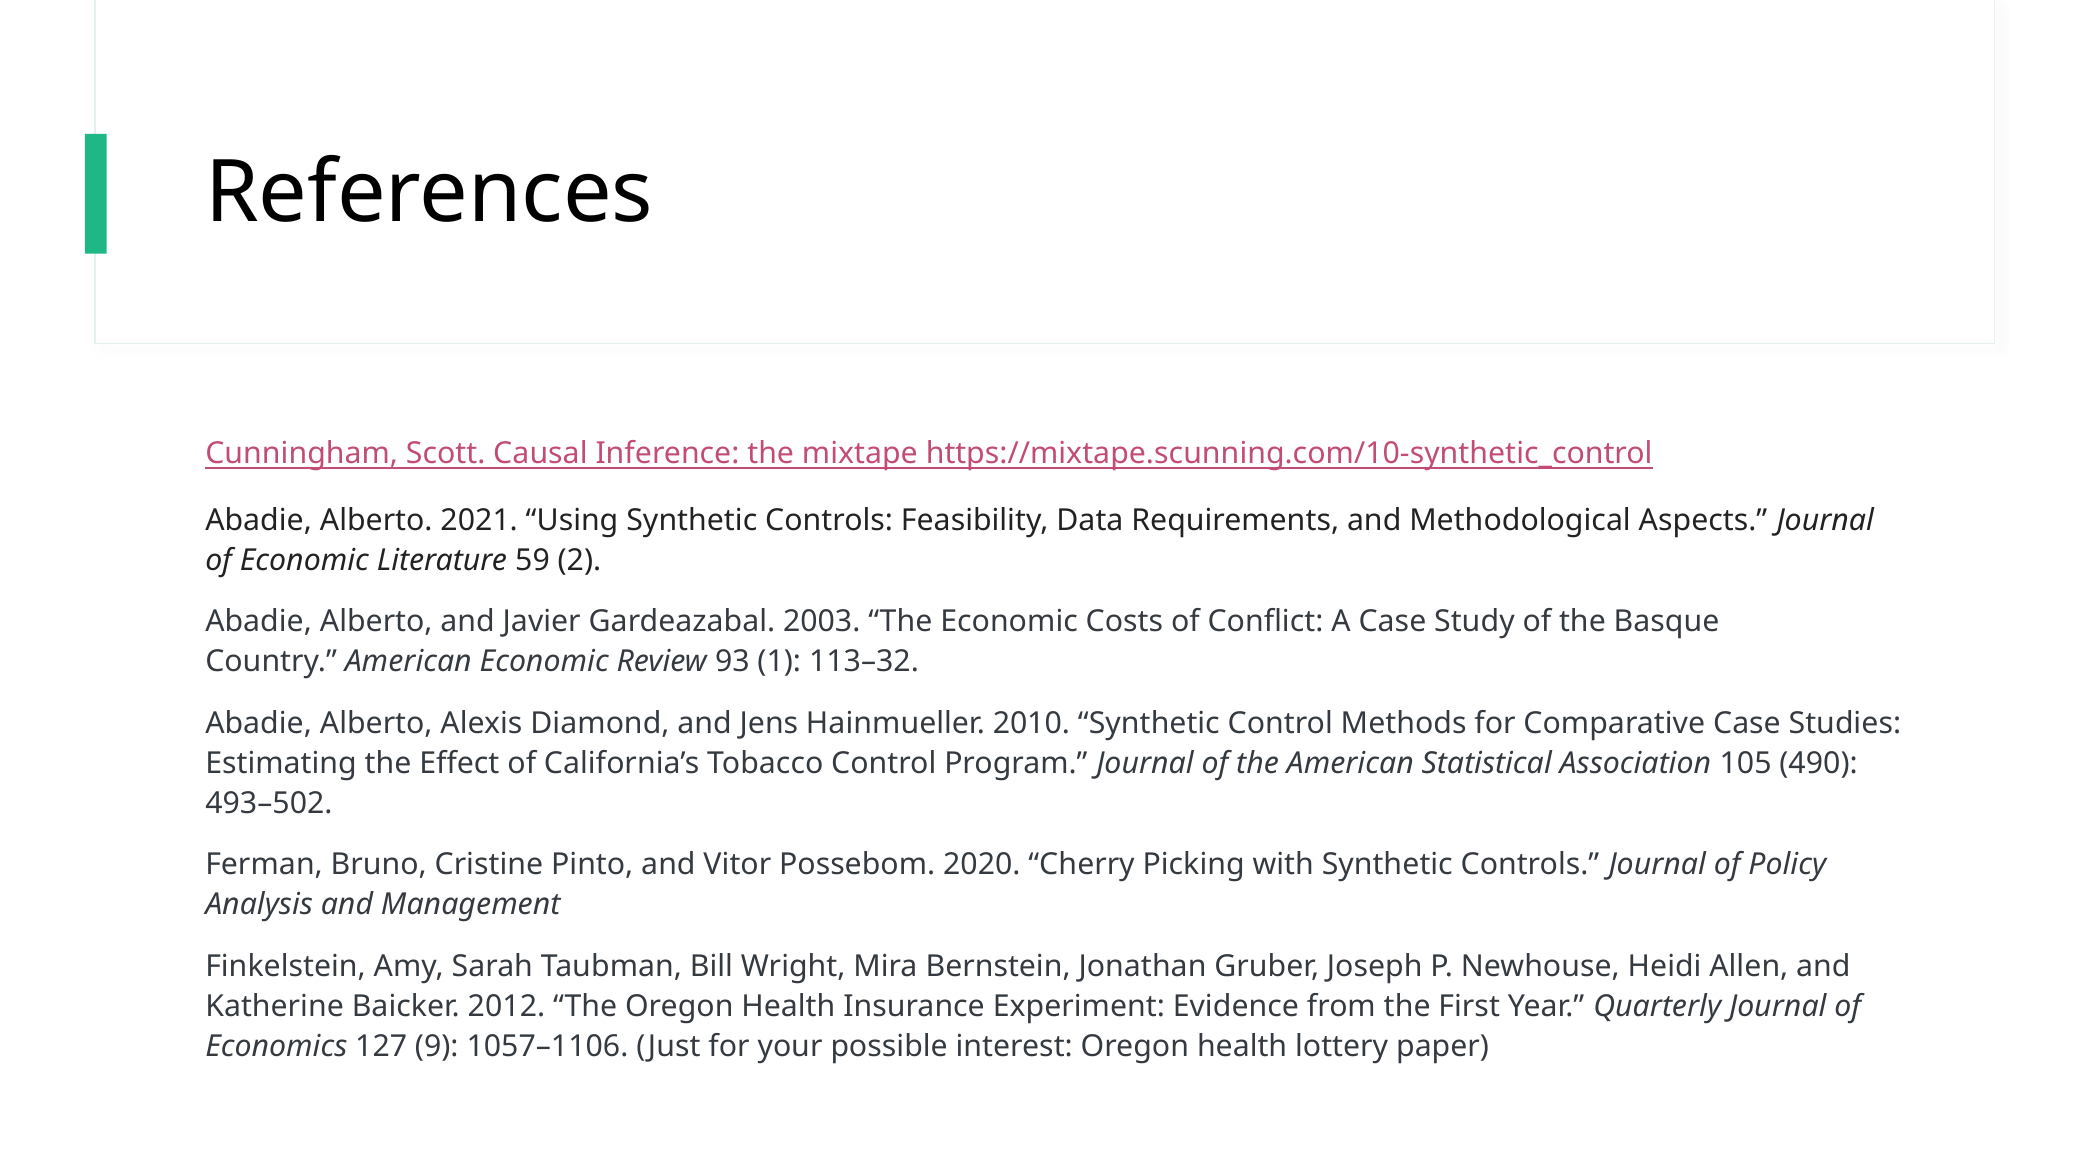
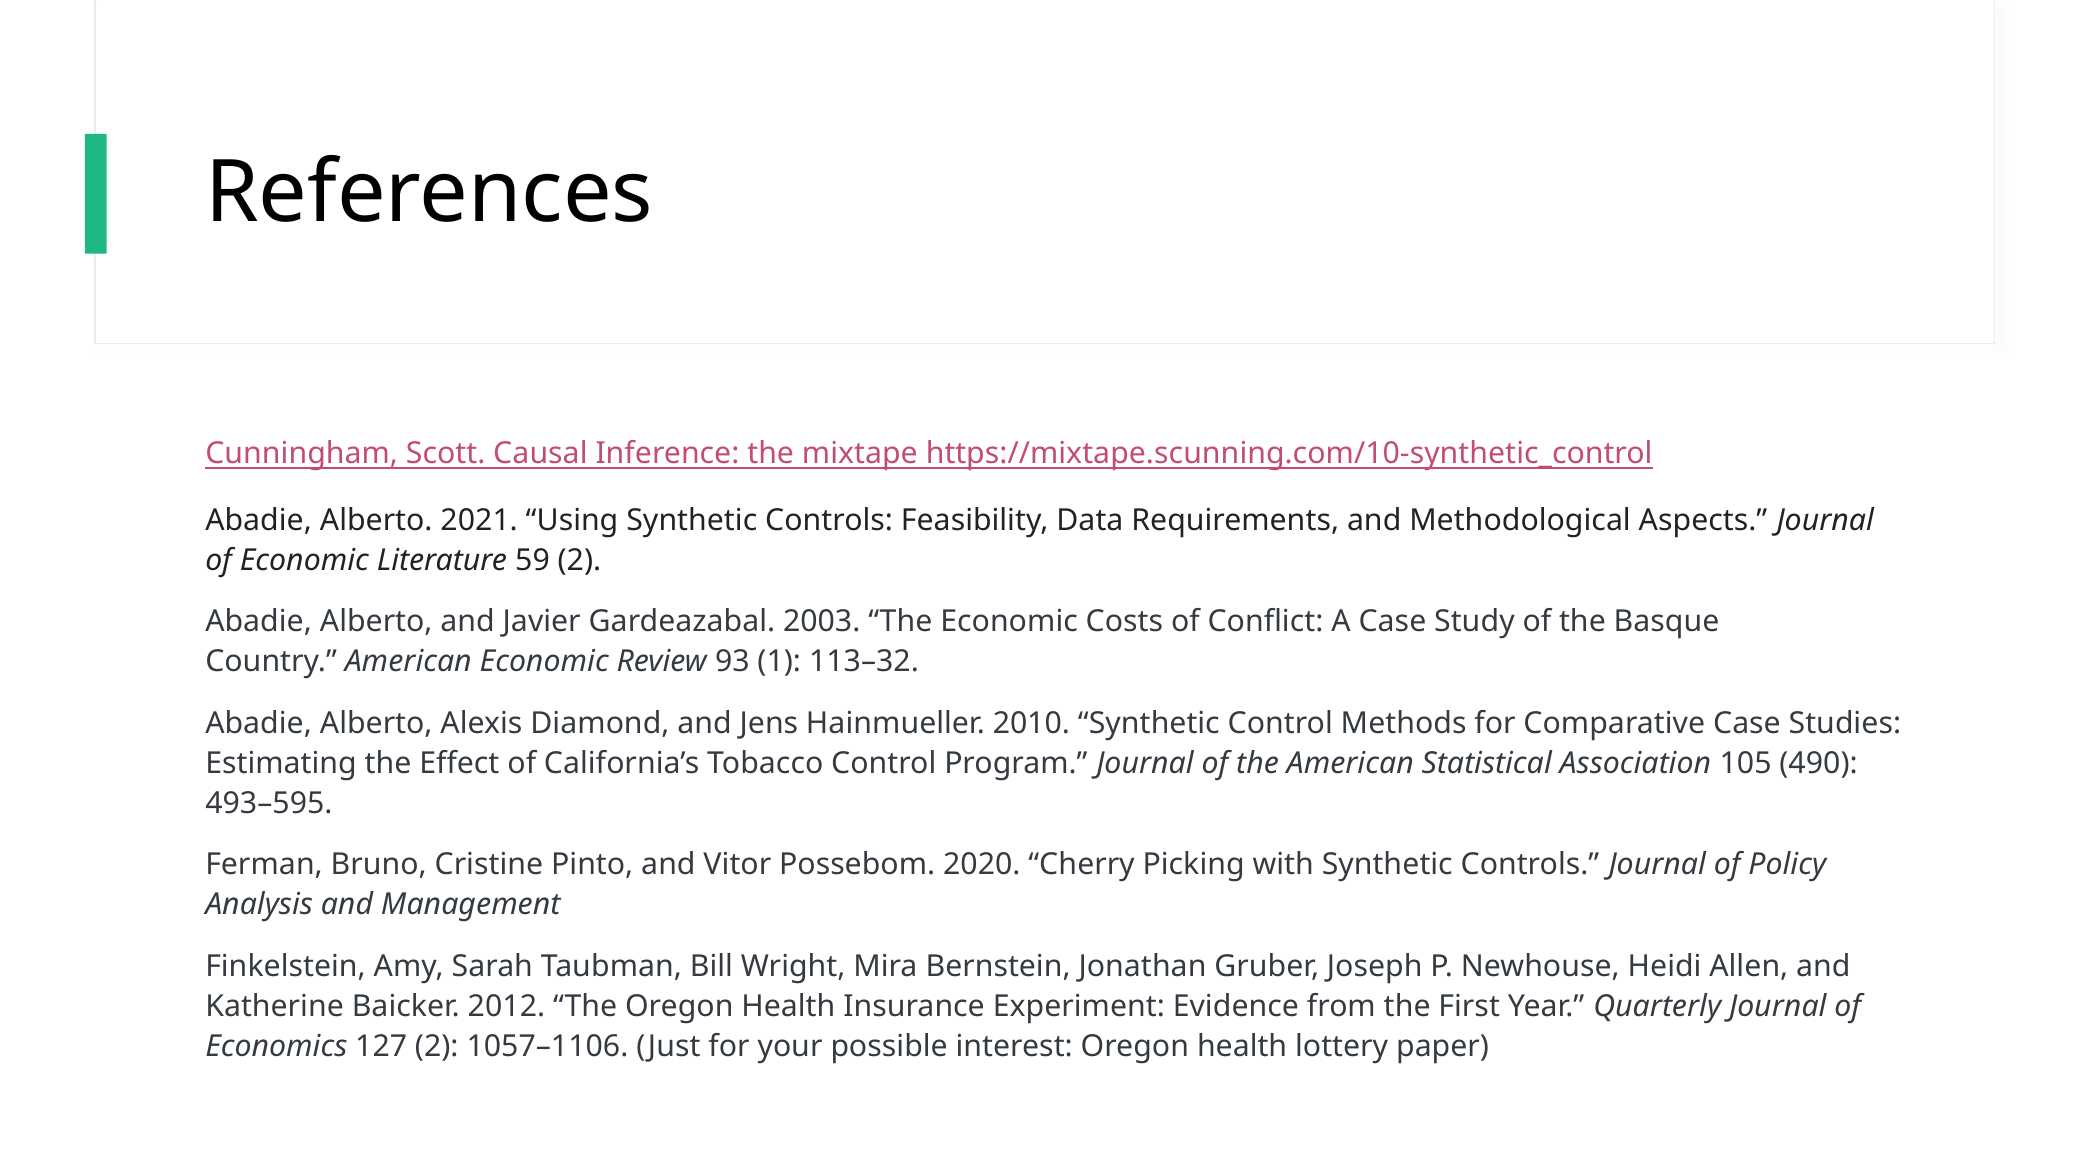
493–502: 493–502 -> 493–595 (269, 803)
127 9: 9 -> 2 (437, 1046)
